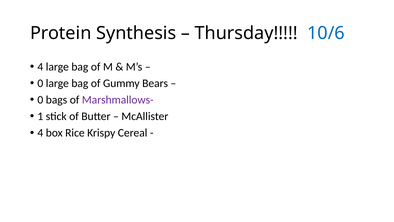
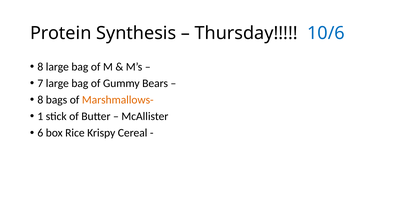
4: 4 -> 8 (40, 67)
0: 0 -> 7 (40, 83)
0: 0 -> 8 (40, 100)
Marshmallows- colour: purple -> orange (118, 100)
4: 4 -> 6 (40, 133)
